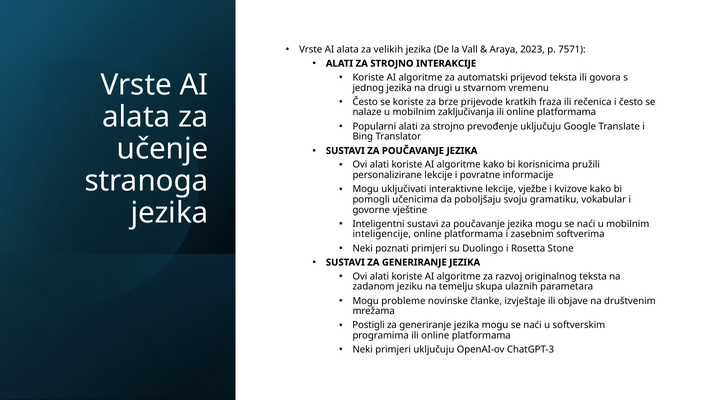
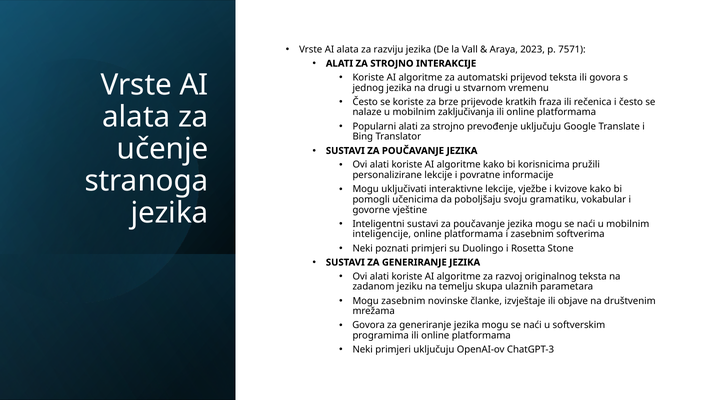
velikih: velikih -> razviju (388, 49)
Mogu probleme: probleme -> zasebnim (403, 301)
Postigli: Postigli -> Govora (369, 325)
